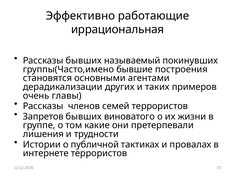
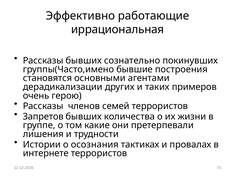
называемый: называемый -> сознательно (132, 61)
главы: главы -> герою (67, 96)
виноватого: виноватого -> количества (129, 117)
публичной: публичной -> осознания (95, 145)
